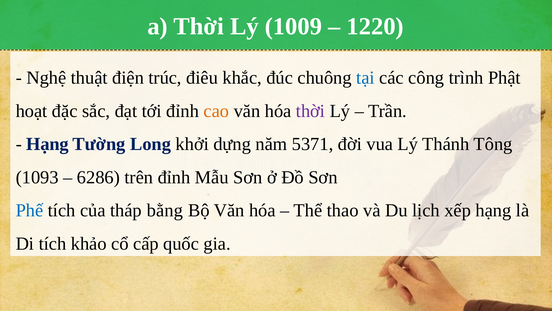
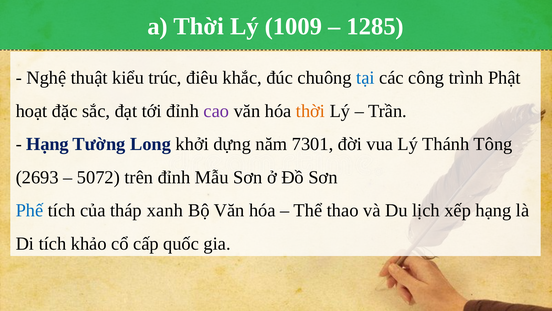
1220: 1220 -> 1285 (375, 26)
điện: điện -> kiểu (128, 78)
cao colour: orange -> purple (216, 111)
thời colour: purple -> orange (311, 111)
5371: 5371 -> 7301 (313, 144)
1093: 1093 -> 2693 (37, 177)
6286: 6286 -> 5072 (98, 177)
bằng: bằng -> xanh (165, 210)
